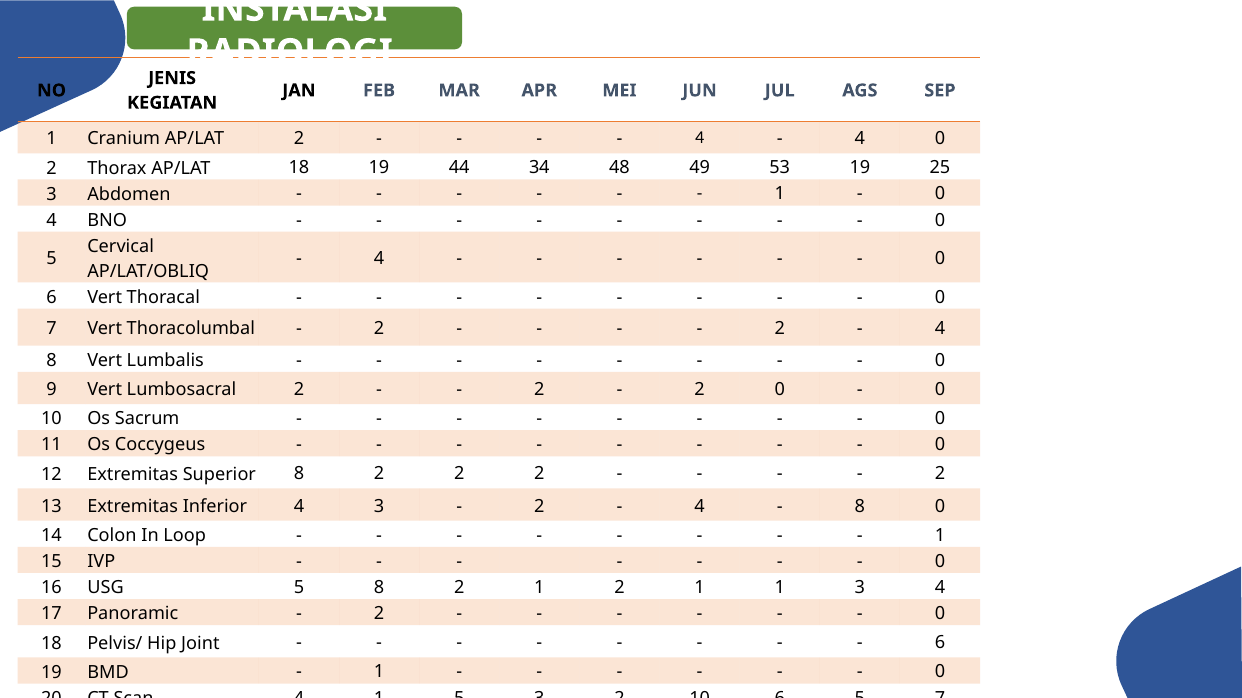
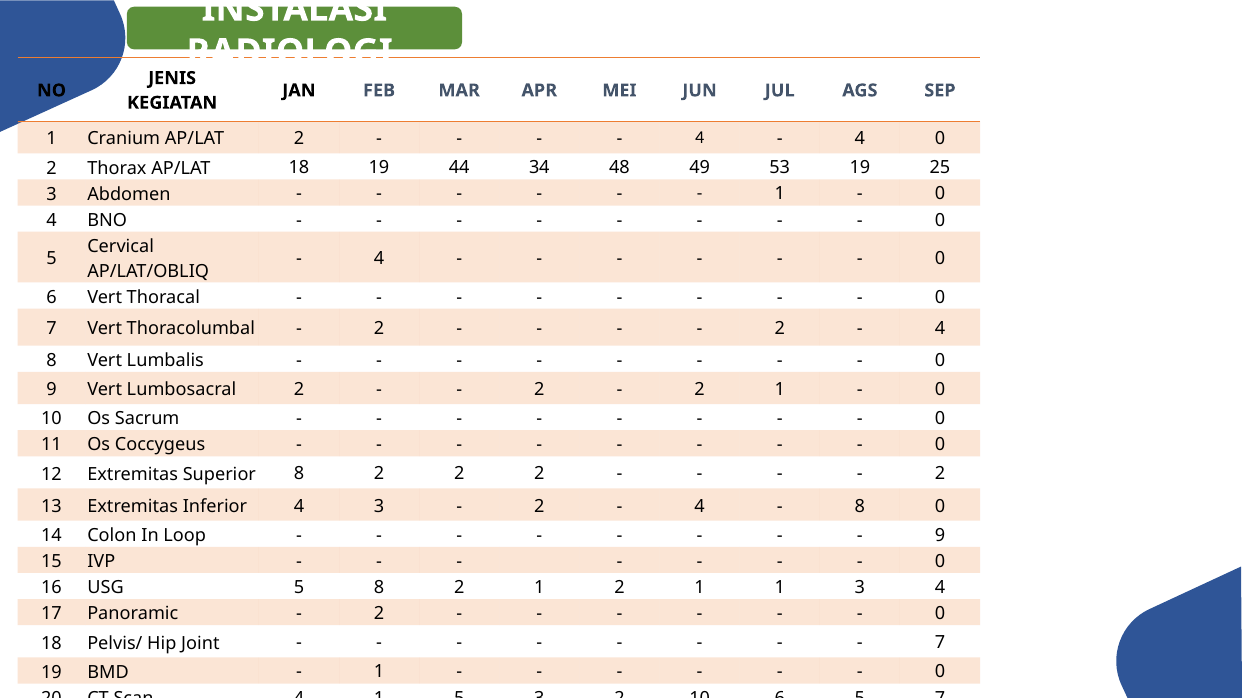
0: 0 -> 1 (780, 390)
1: 1 -> 9 (940, 536)
6: 6 -> 7 (940, 643)
